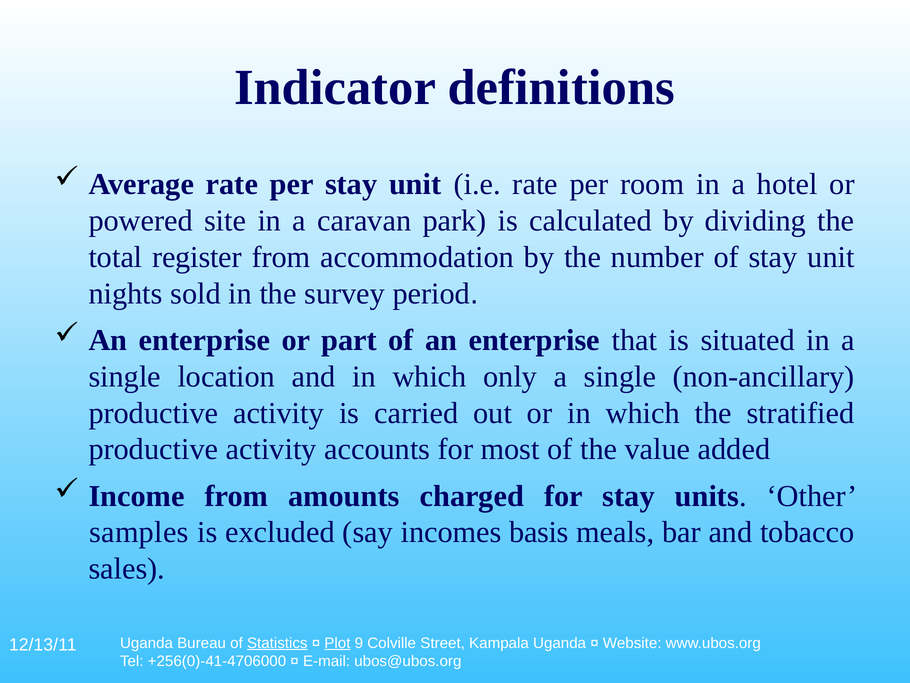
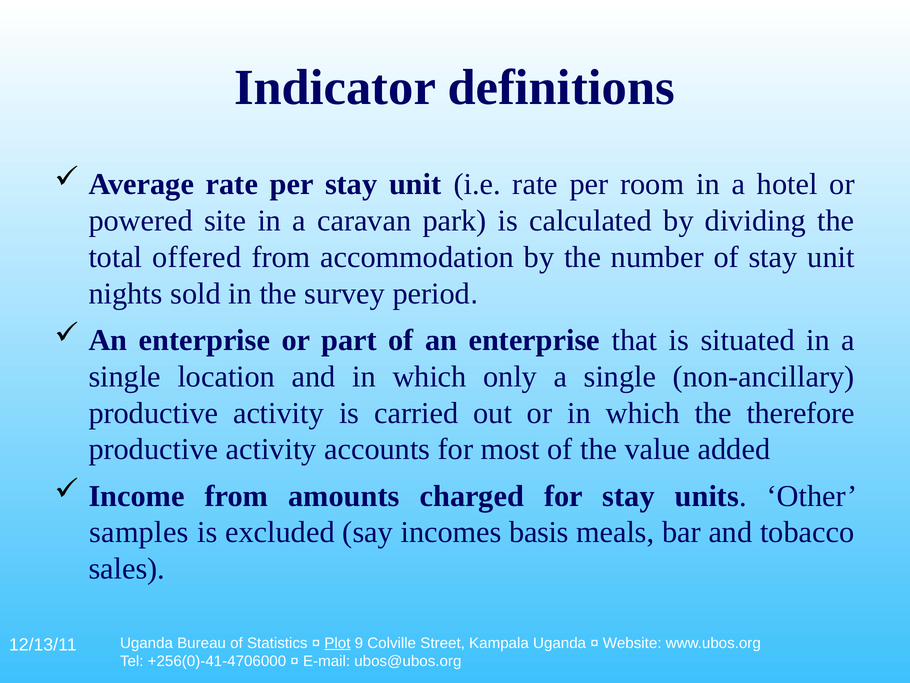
register: register -> offered (197, 257)
stratified: stratified -> therefore (801, 413)
Statistics underline: present -> none (277, 643)
